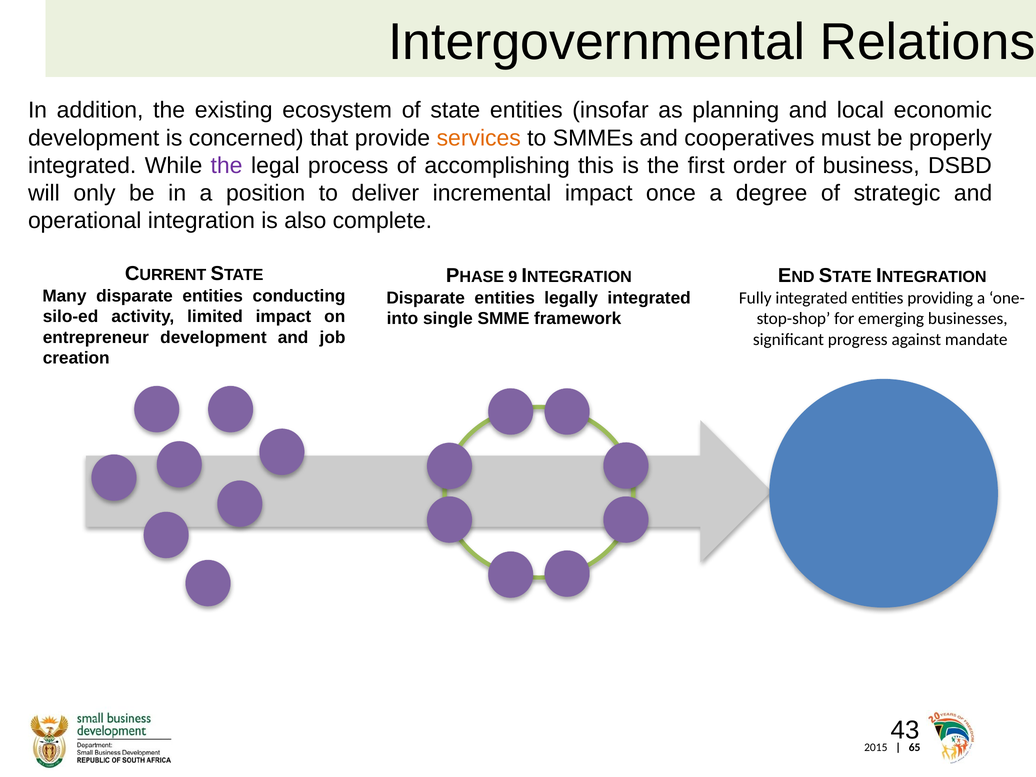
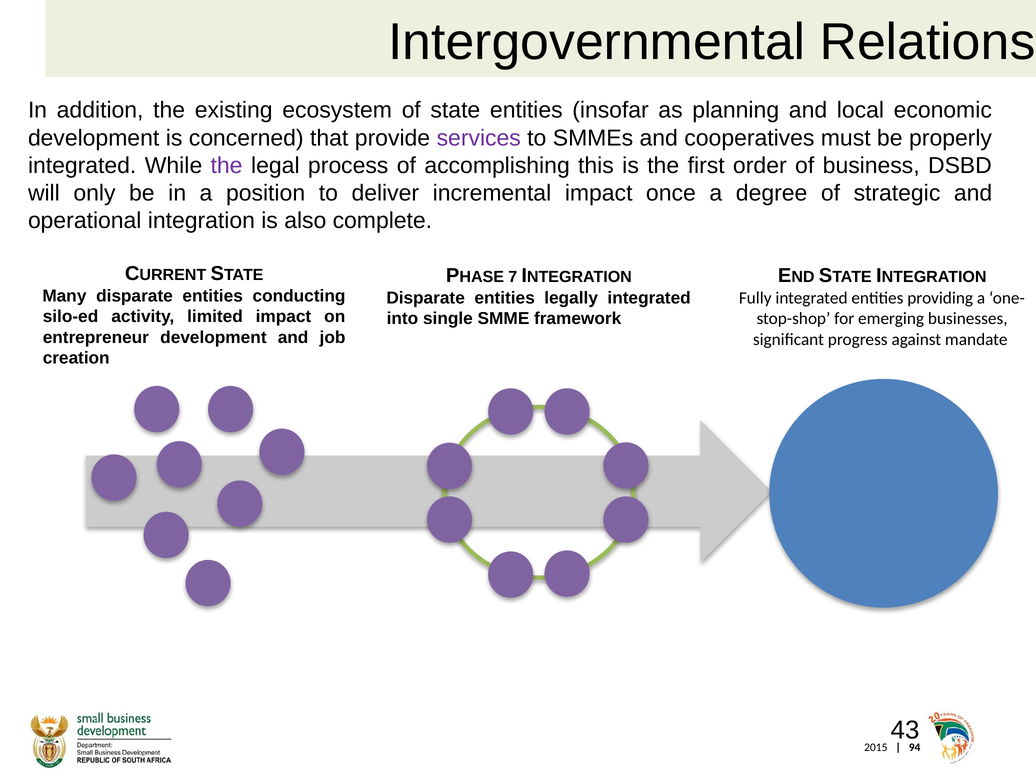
services colour: orange -> purple (479, 138)
9: 9 -> 7 (513, 277)
65: 65 -> 94 (915, 747)
